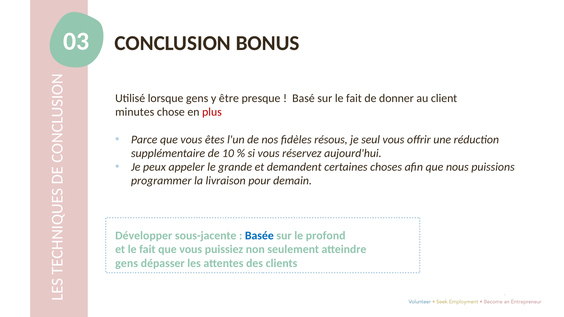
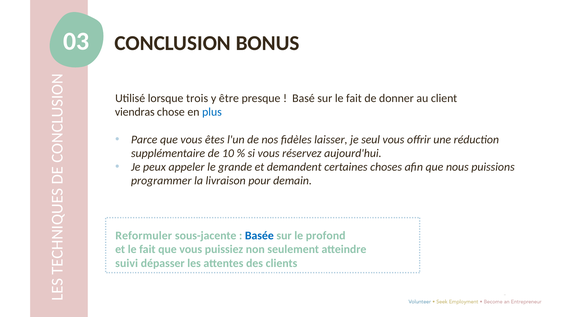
lorsque gens: gens -> trois (197, 98)
minutes: minutes -> viendras (135, 112)
plus colour: red -> blue (212, 112)
résous: résous -> laisser (331, 140)
Développer: Développer -> Reformuler (144, 236)
gens: gens -> suivi (127, 263)
